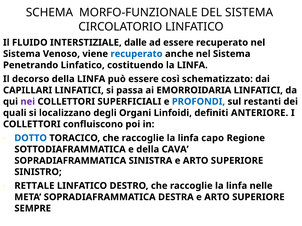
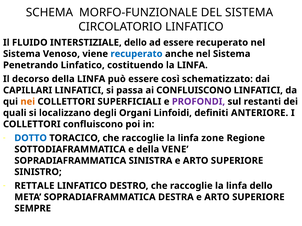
INTERSTIZIALE dalle: dalle -> dello (135, 43)
ai EMORROIDARIA: EMORROIDARIA -> CONFLUISCONO (194, 90)
nei colour: purple -> orange (28, 102)
PROFONDI colour: blue -> purple (198, 102)
capo: capo -> zone (213, 138)
CAVA: CAVA -> VENE (175, 150)
linfa nelle: nelle -> dello (261, 186)
